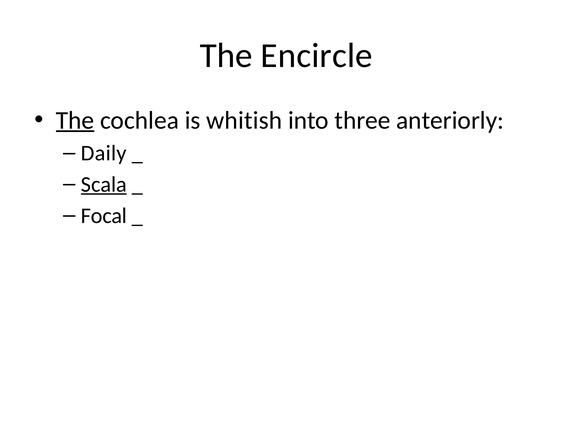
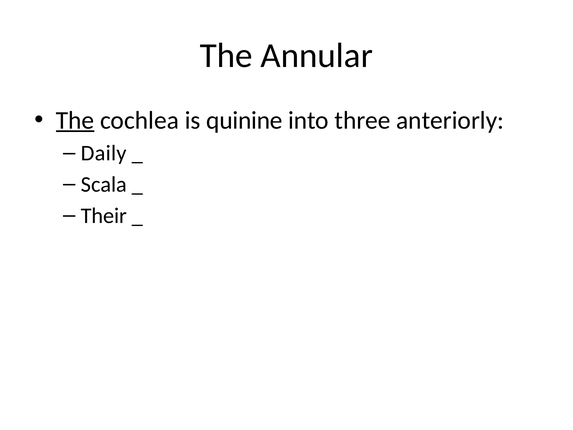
Encircle: Encircle -> Annular (317, 55)
whitish: whitish -> quinine (244, 120)
Scala underline: present -> none (104, 184)
Focal: Focal -> Their (104, 216)
